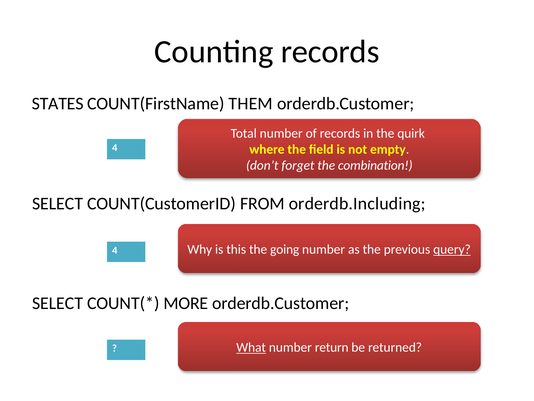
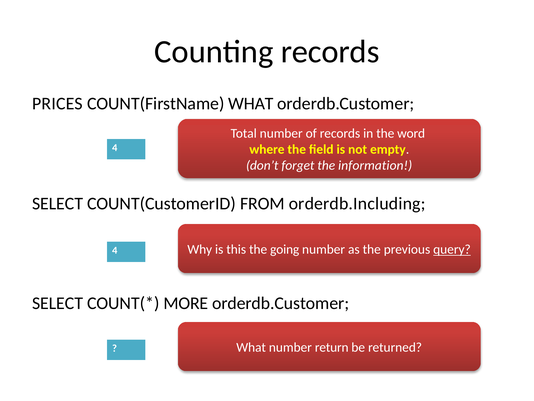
STATES: STATES -> PRICES (57, 104)
COUNT(FirstName THEM: THEM -> WHAT (251, 104)
quirk: quirk -> word (411, 133)
combination: combination -> information (375, 165)
What underline: present -> none (251, 347)
